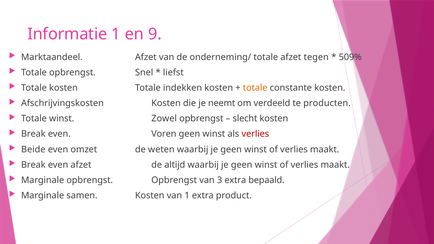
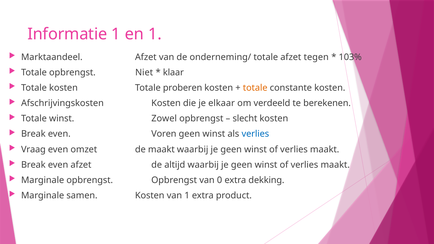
en 9: 9 -> 1 (155, 34)
509%: 509% -> 103% (350, 57)
Snel: Snel -> Niet (144, 73)
liefst: liefst -> klaar (173, 73)
indekken: indekken -> proberen (183, 88)
neemt: neemt -> elkaar (222, 103)
producten: producten -> berekenen (327, 103)
verlies colour: red -> blue (255, 134)
Beide: Beide -> Vraag (33, 149)
de weten: weten -> maakt (161, 149)
3: 3 -> 0 (220, 180)
bepaald: bepaald -> dekking (266, 180)
